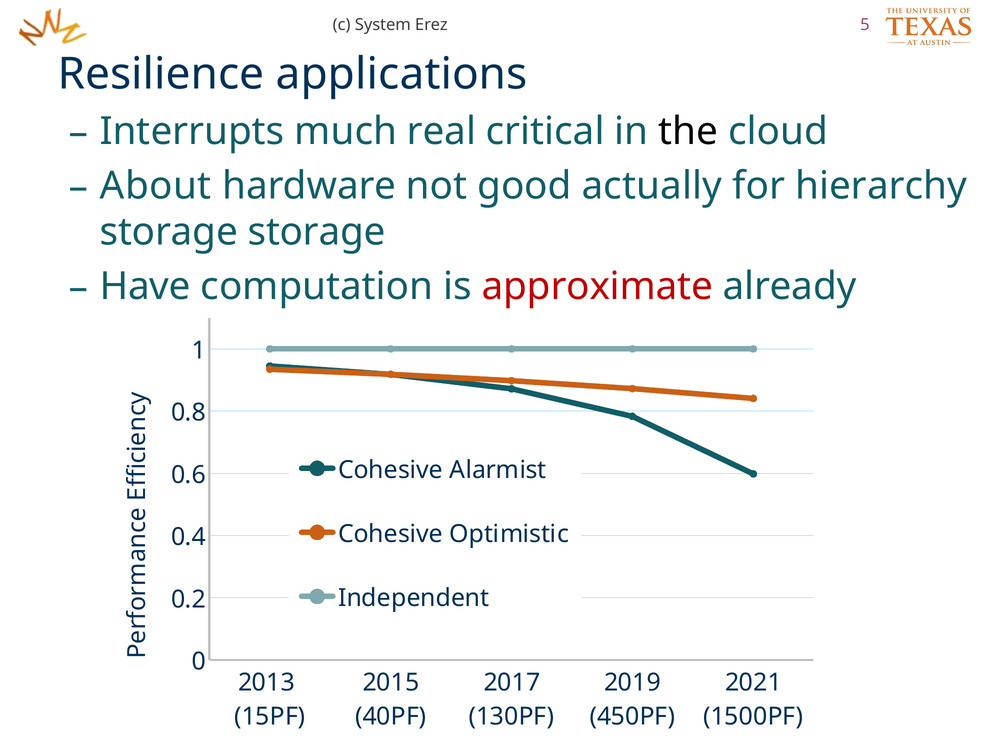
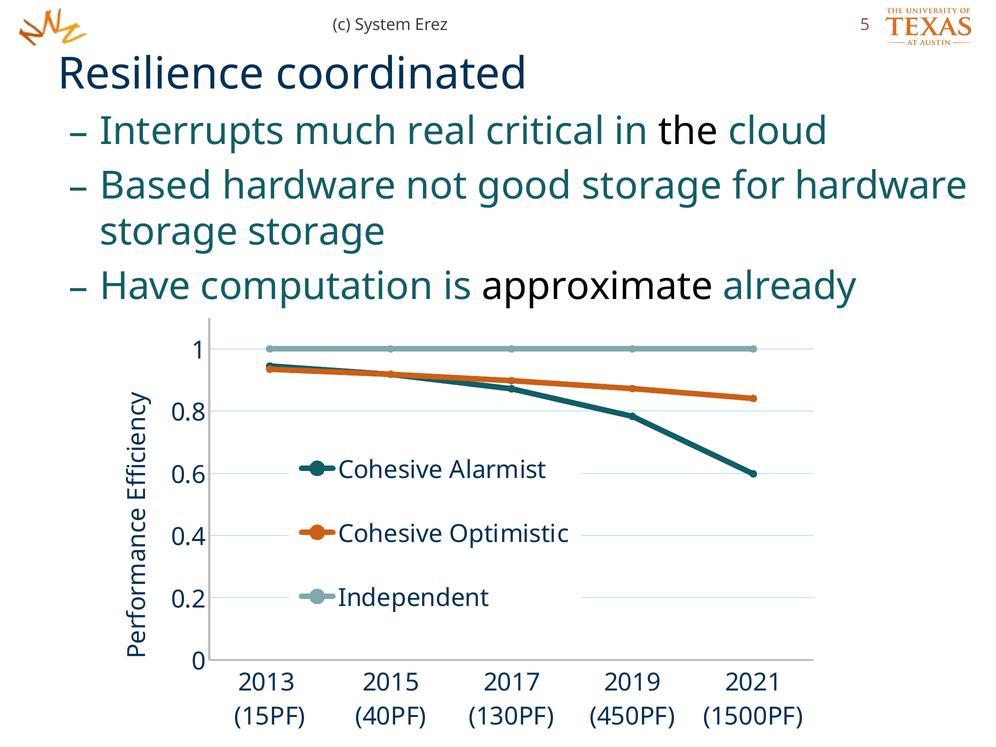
applications: applications -> coordinated (402, 74)
About: About -> Based (156, 186)
good actually: actually -> storage (652, 186)
for hierarchy: hierarchy -> hardware (881, 186)
approximate colour: red -> black (597, 286)
